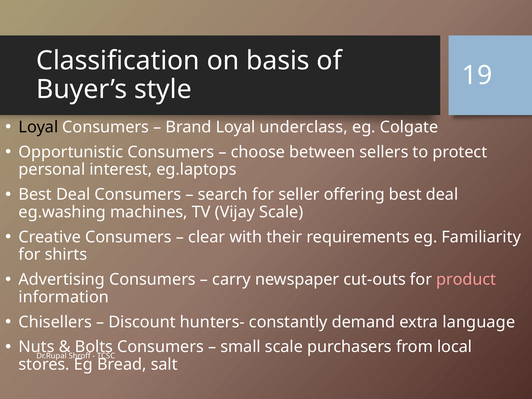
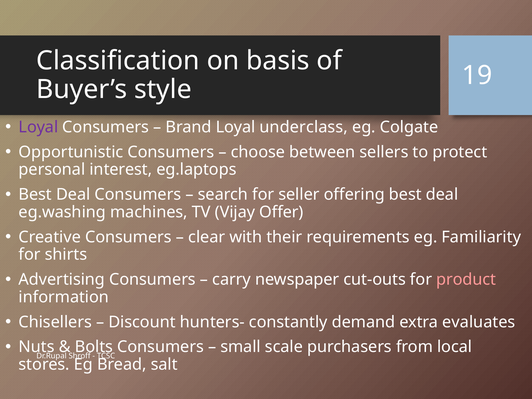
Loyal colour: black -> purple (38, 127)
Vijay Scale: Scale -> Offer (281, 212)
language: language -> evaluates (479, 322)
